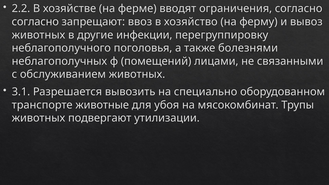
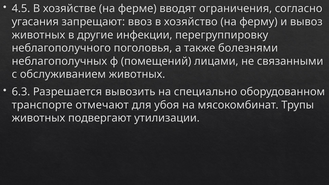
2.2: 2.2 -> 4.5 (21, 9)
согласно: согласно -> угасания (35, 22)
3.1: 3.1 -> 6.3 (21, 92)
животные: животные -> отмечают (102, 105)
